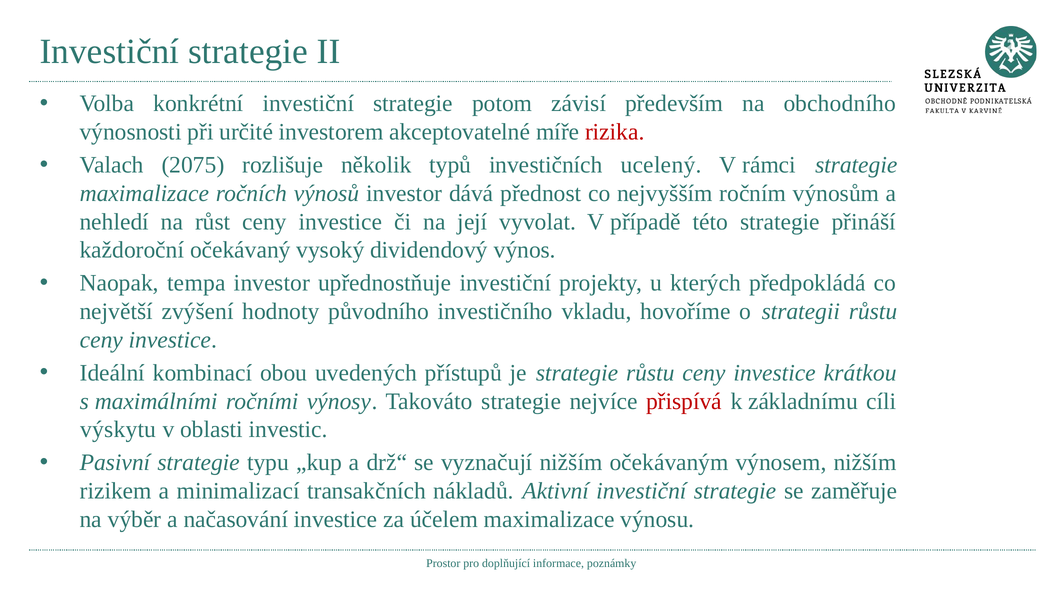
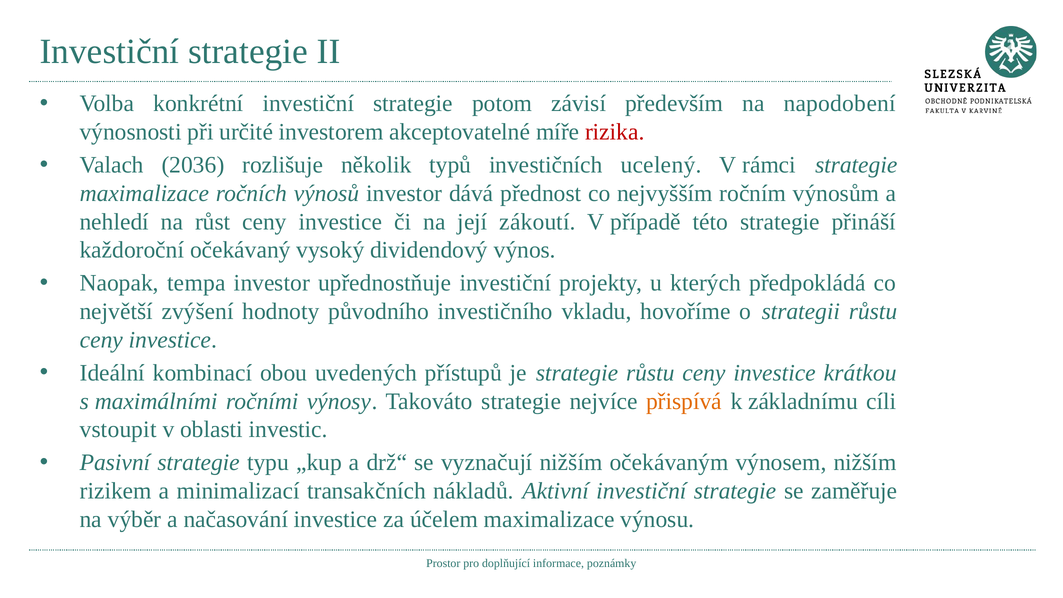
obchodního: obchodního -> napodobení (840, 104)
2075: 2075 -> 2036 (193, 165)
vyvolat: vyvolat -> zákoutí (538, 222)
přispívá colour: red -> orange (684, 401)
výskytu: výskytu -> vstoupit (118, 430)
